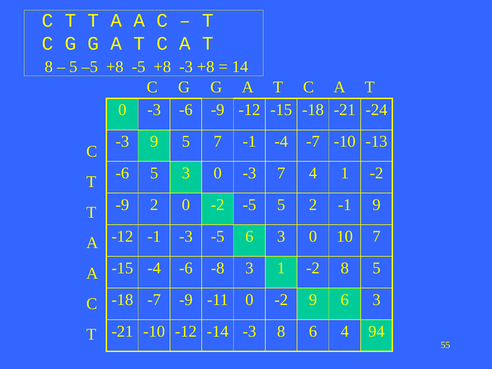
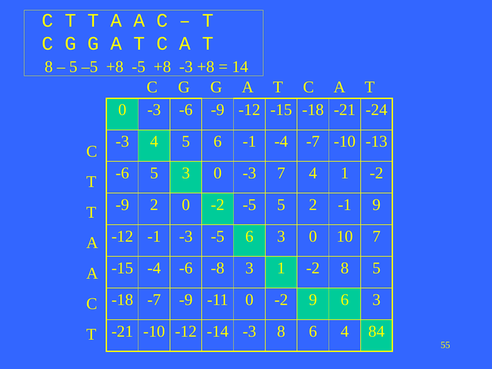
-3 9: 9 -> 4 (154, 142)
5 7: 7 -> 6 (218, 142)
94: 94 -> 84 (376, 331)
